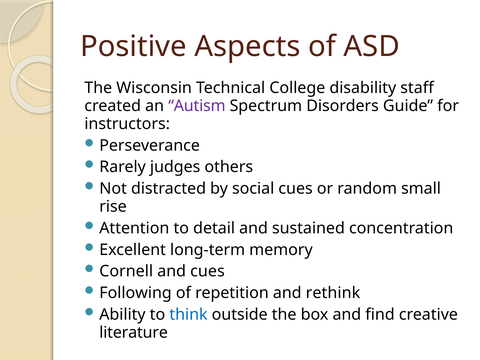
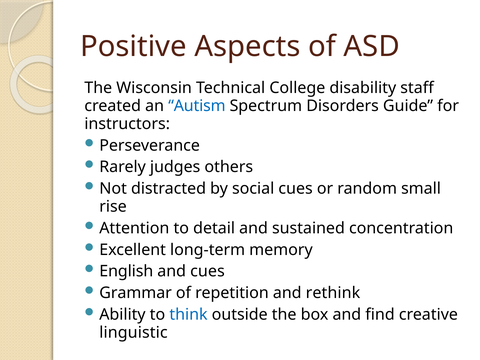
Autism colour: purple -> blue (197, 106)
Cornell: Cornell -> English (126, 271)
Following: Following -> Grammar (136, 293)
literature: literature -> linguistic (133, 332)
